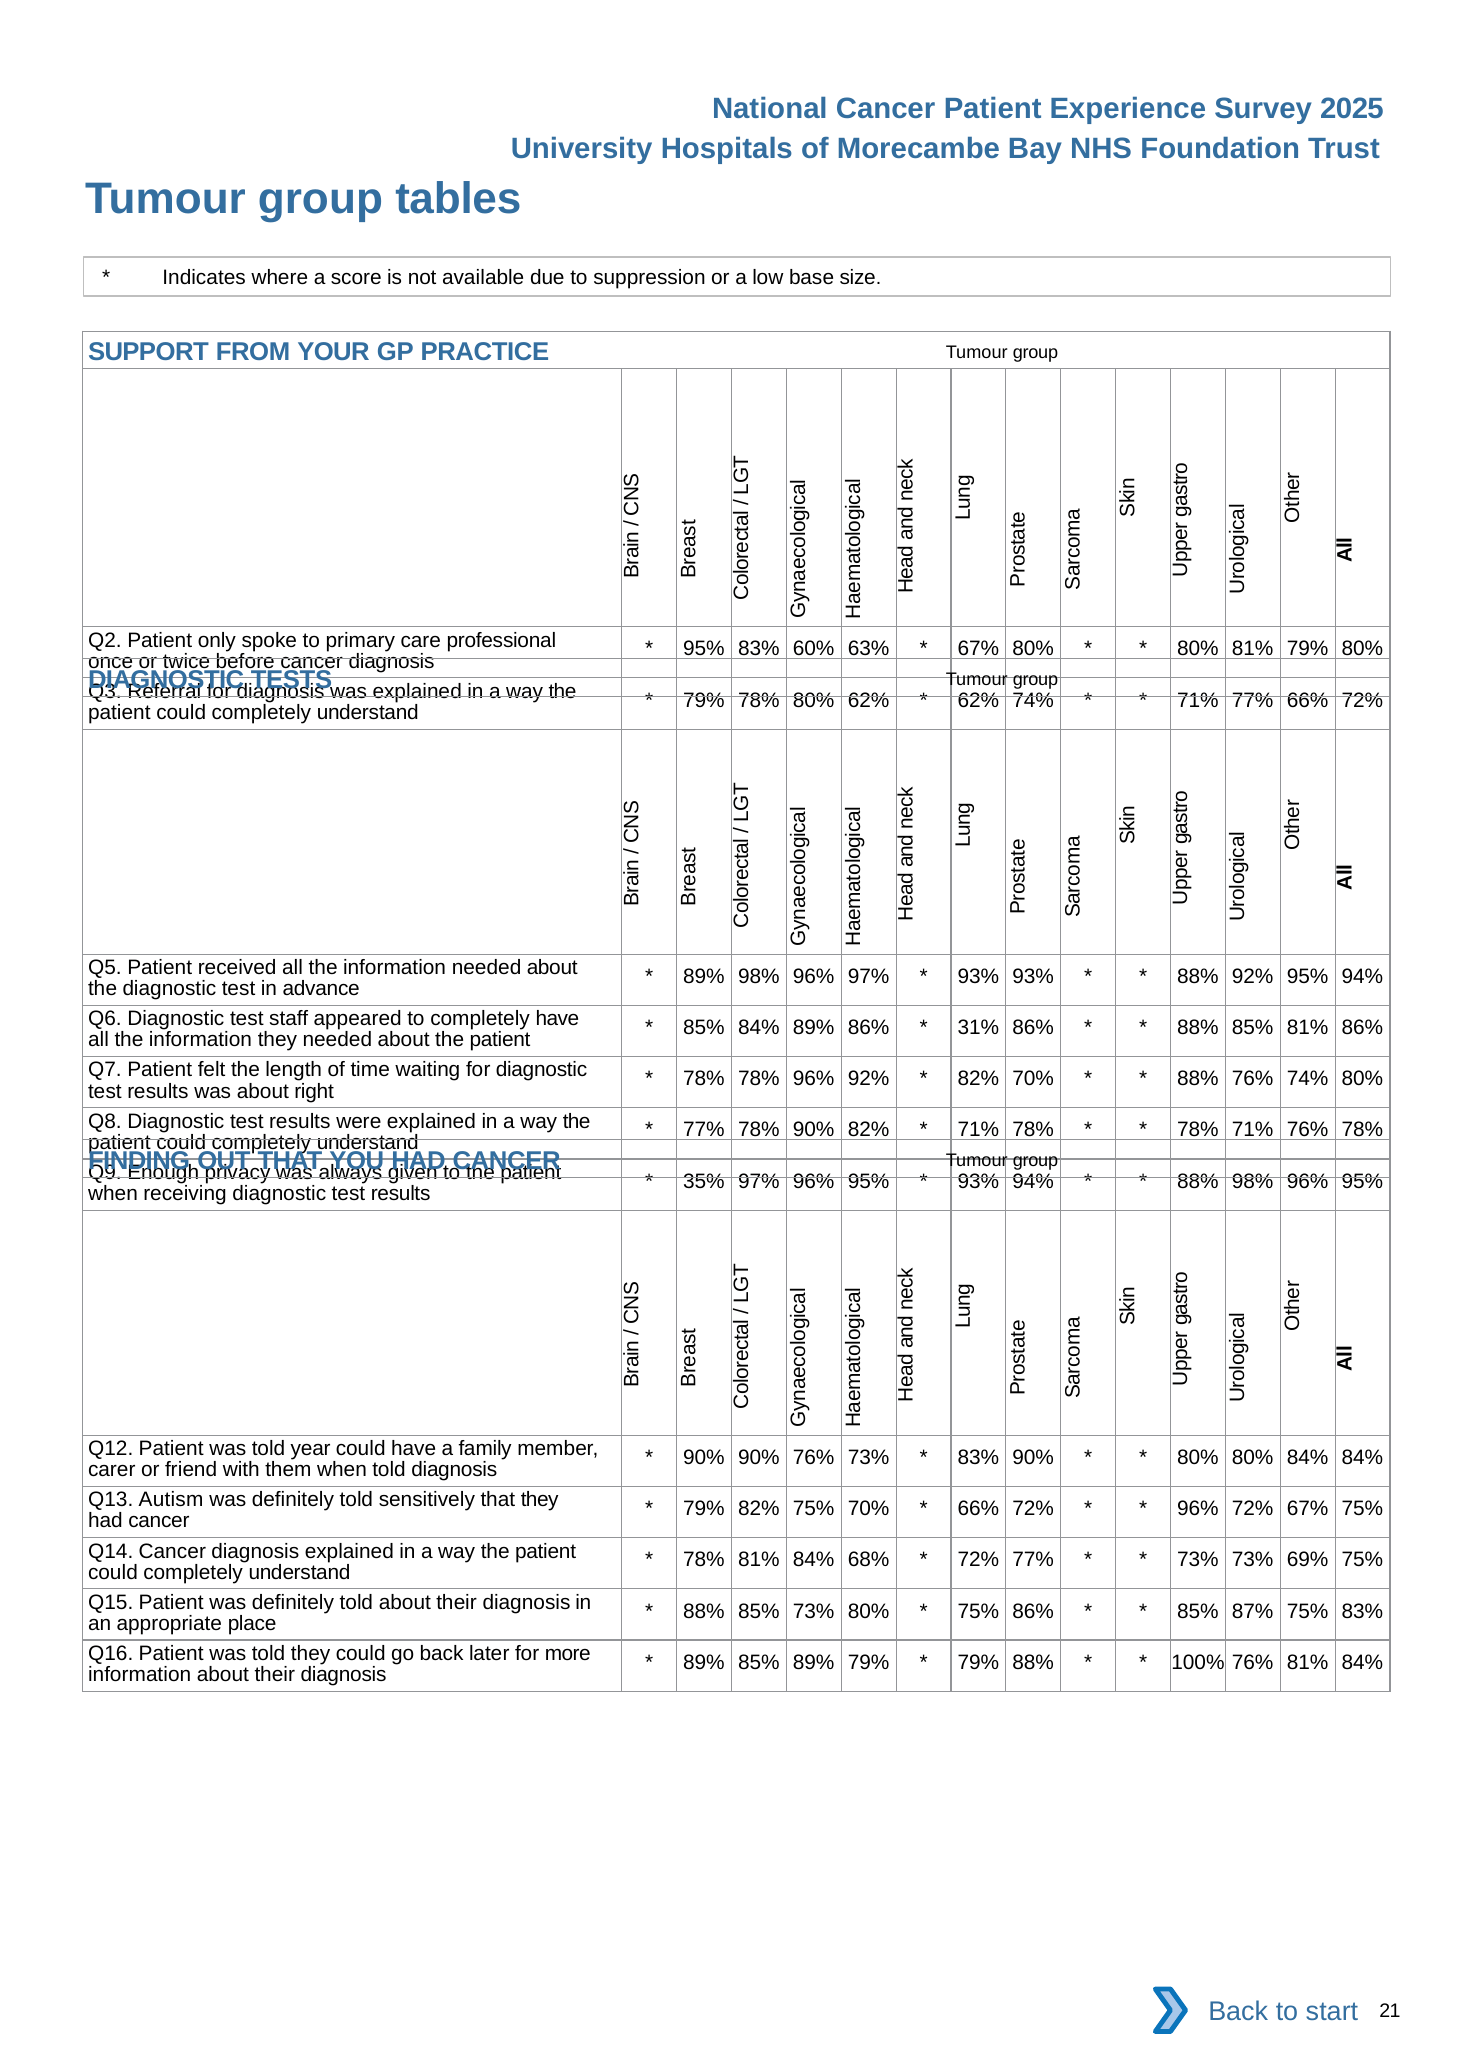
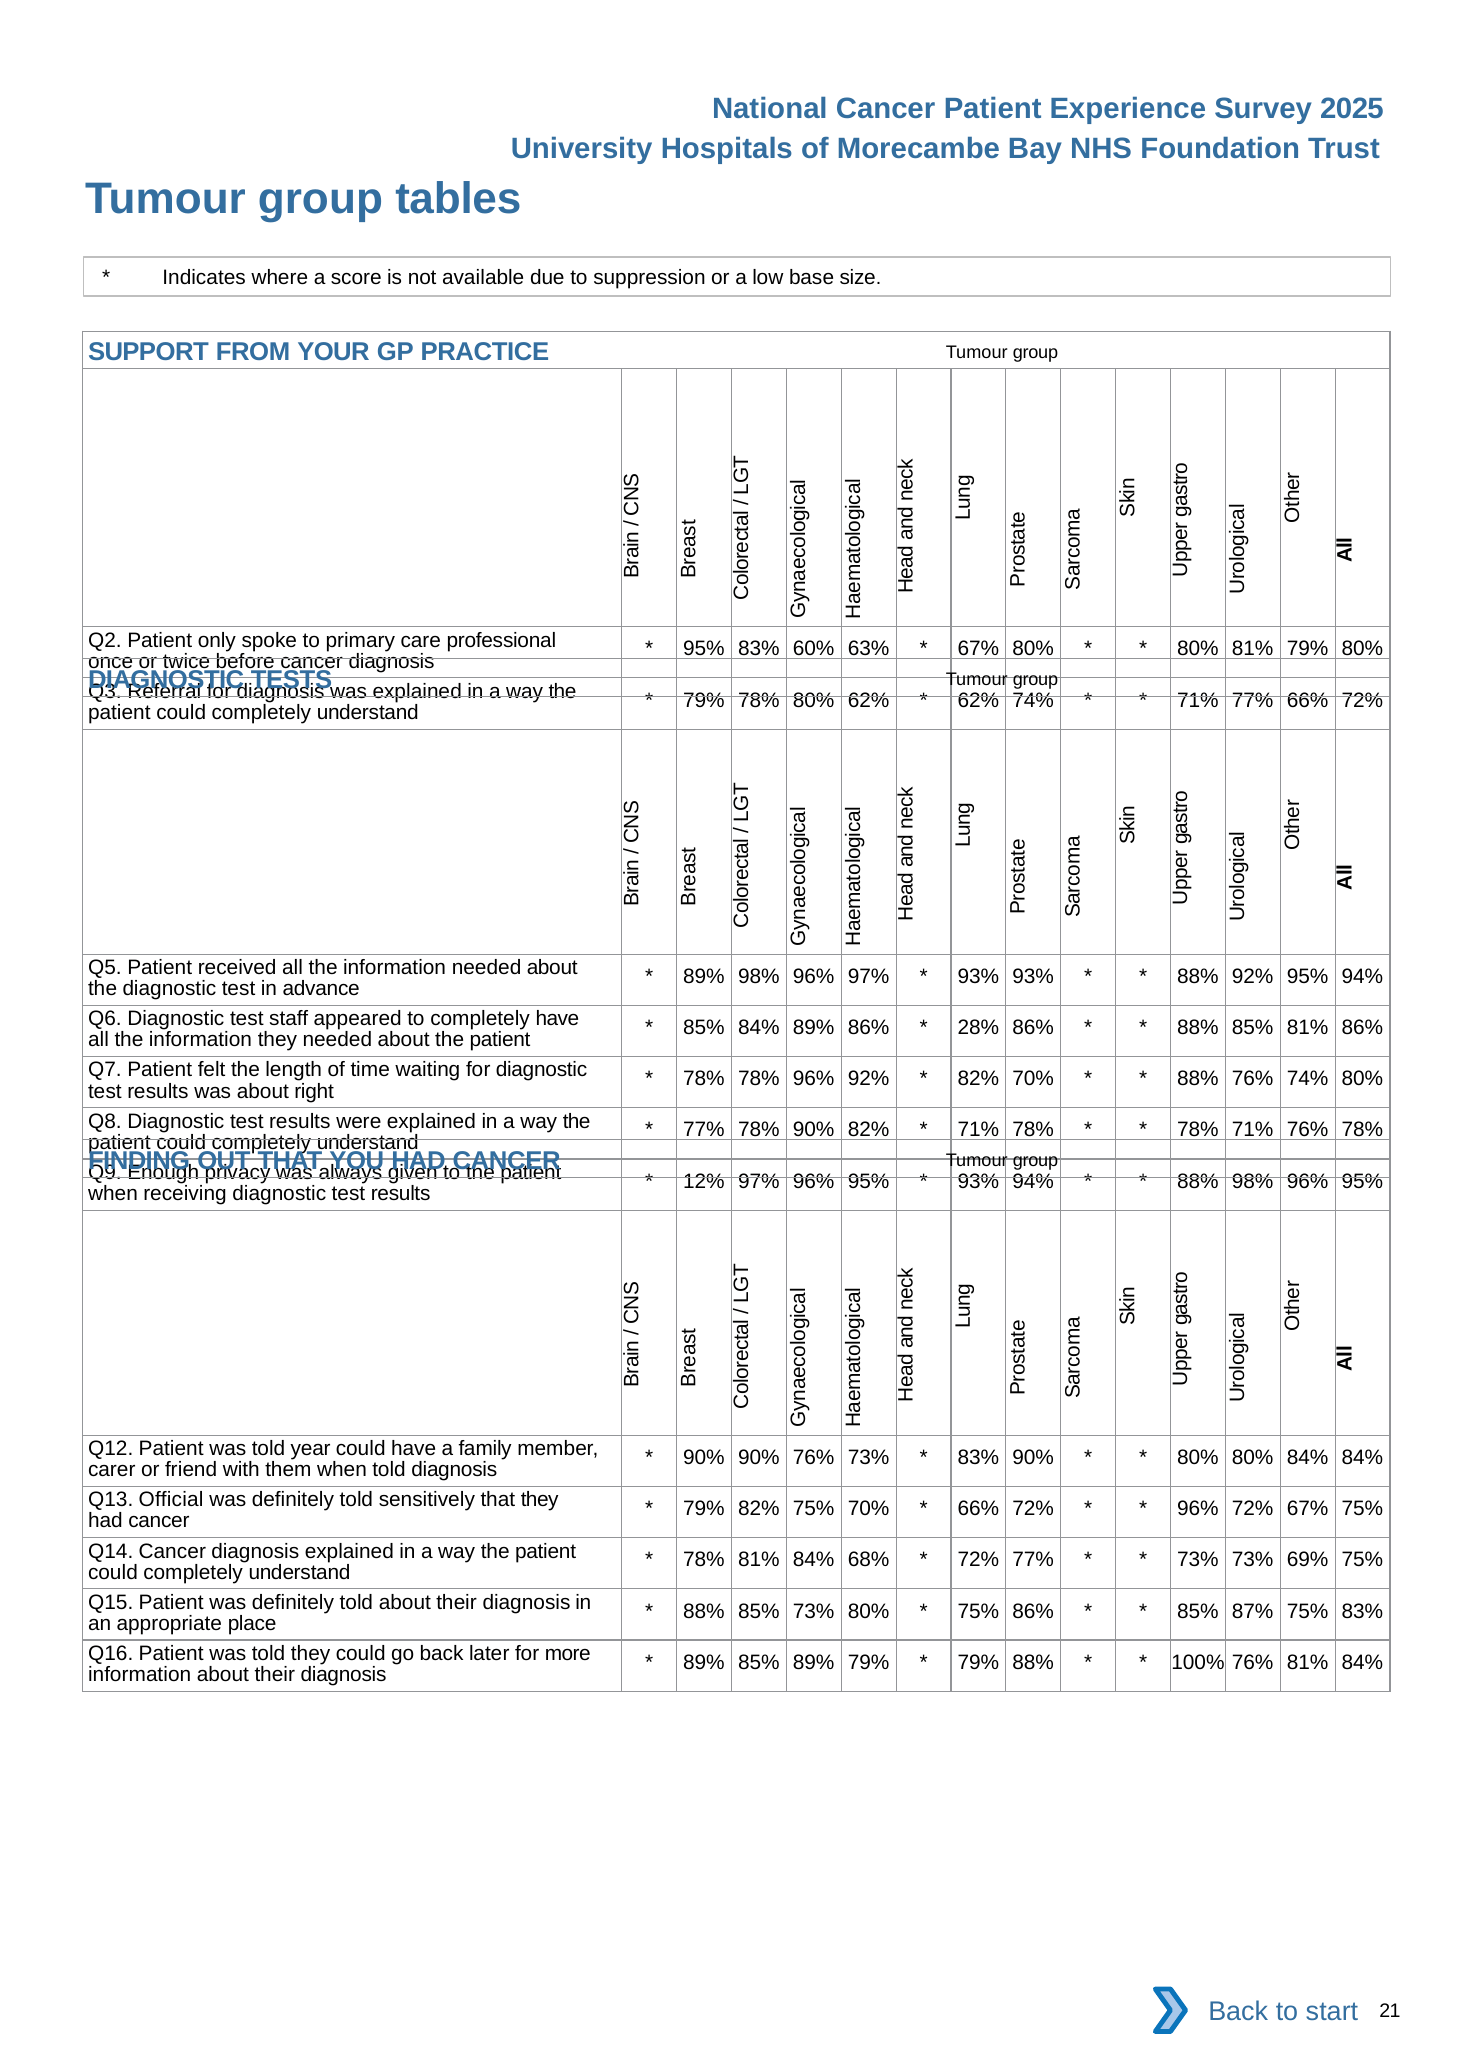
31%: 31% -> 28% (978, 1028)
35%: 35% -> 12% (704, 1181)
Autism: Autism -> Official (171, 1500)
